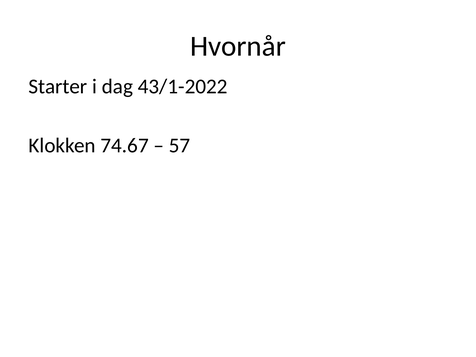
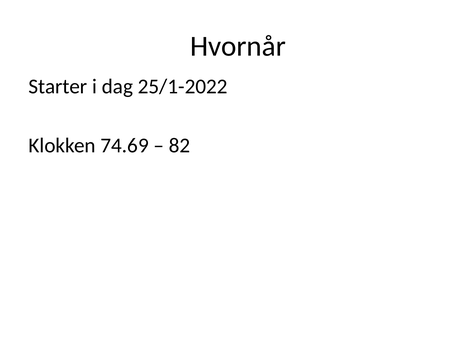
43/1-2022: 43/1-2022 -> 25/1-2022 (183, 86)
74.67: 74.67 -> 74.69 (125, 146)
57: 57 -> 82 (180, 146)
